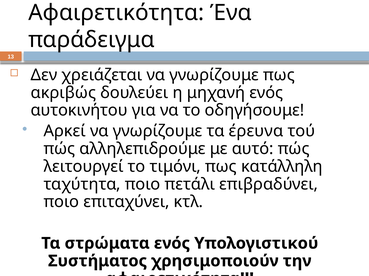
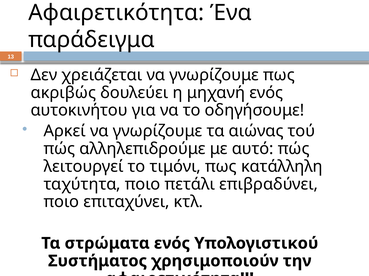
έρευνα: έρευνα -> αιώνας (256, 131)
